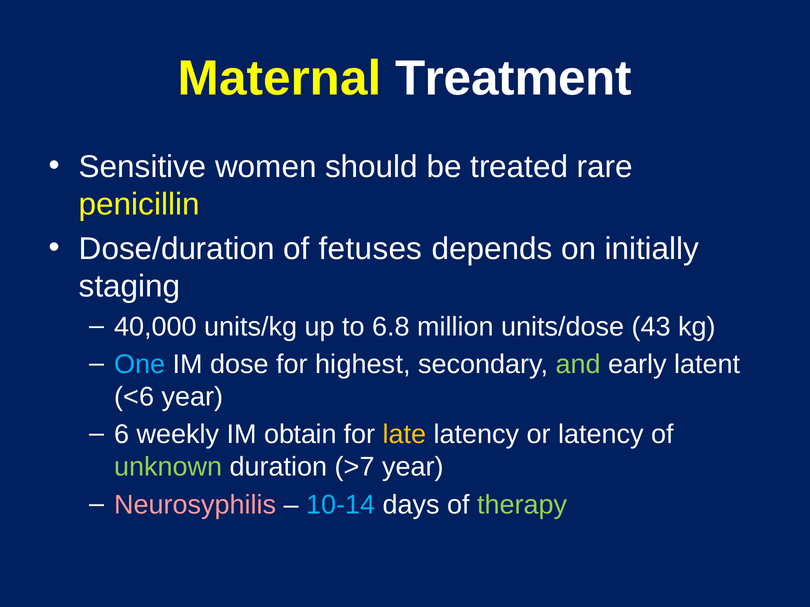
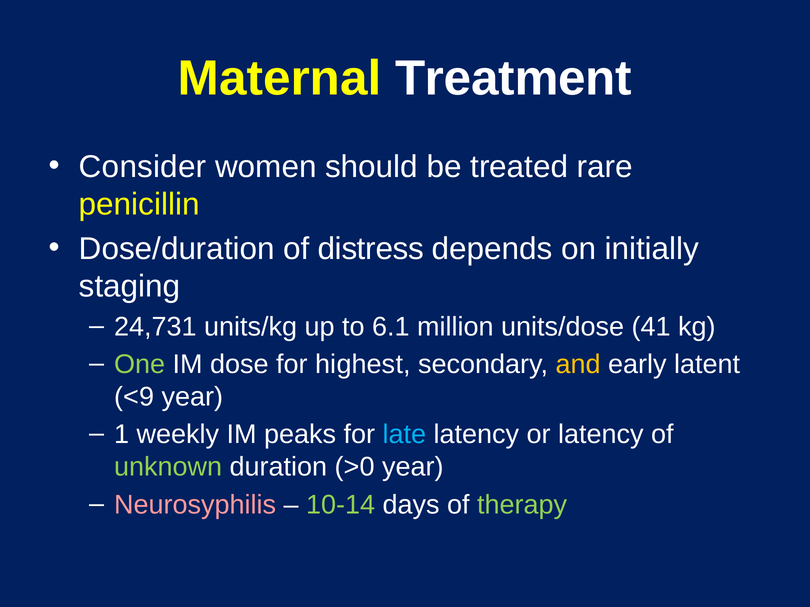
Sensitive: Sensitive -> Consider (143, 167)
fetuses: fetuses -> distress (371, 249)
40,000: 40,000 -> 24,731 (156, 327)
6.8: 6.8 -> 6.1 (391, 327)
43: 43 -> 41 (651, 327)
One colour: light blue -> light green (140, 365)
and colour: light green -> yellow (578, 365)
<6: <6 -> <9 (134, 397)
6: 6 -> 1 (122, 435)
obtain: obtain -> peaks (300, 435)
late colour: yellow -> light blue (405, 435)
>7: >7 -> >0 (355, 467)
10-14 colour: light blue -> light green (341, 505)
